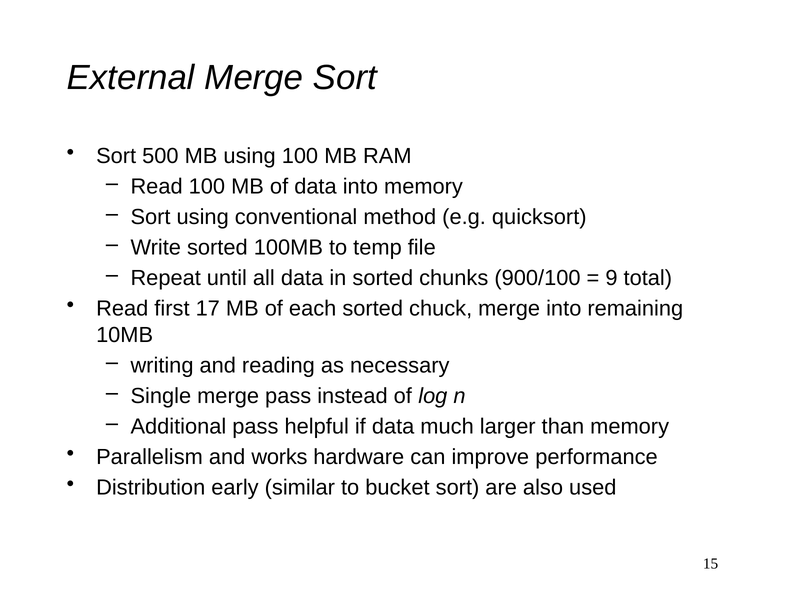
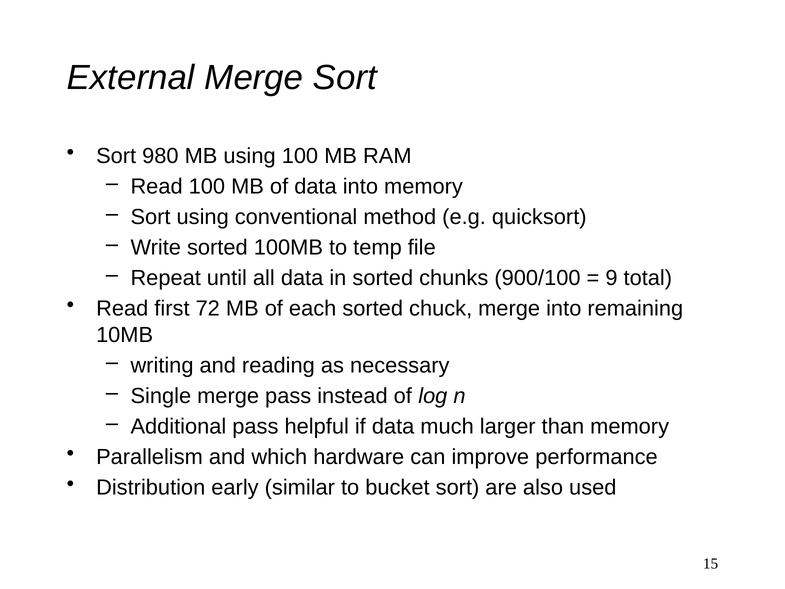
500: 500 -> 980 (160, 156)
17: 17 -> 72 (208, 309)
works: works -> which (279, 457)
